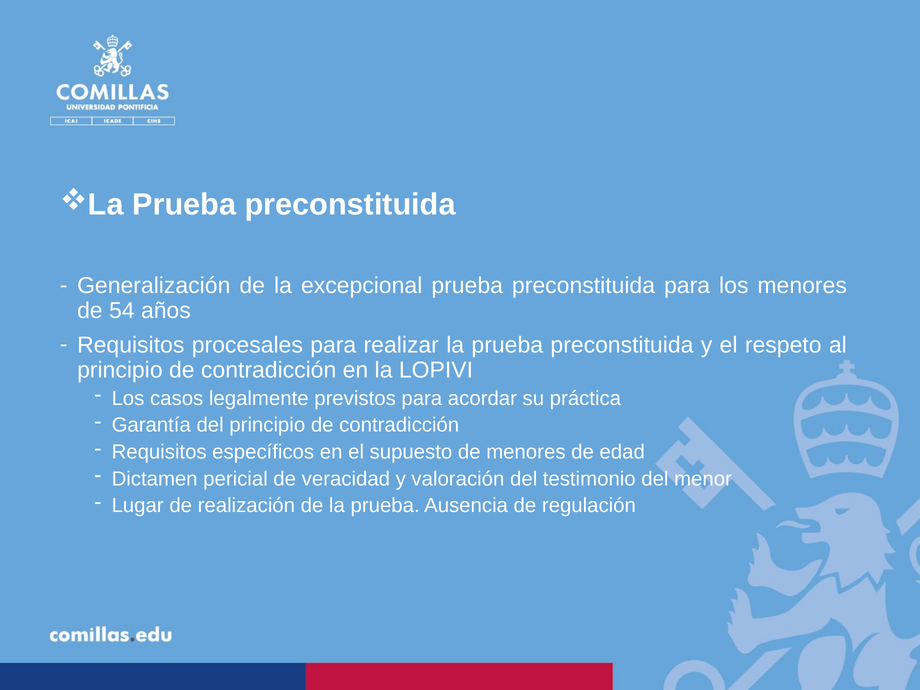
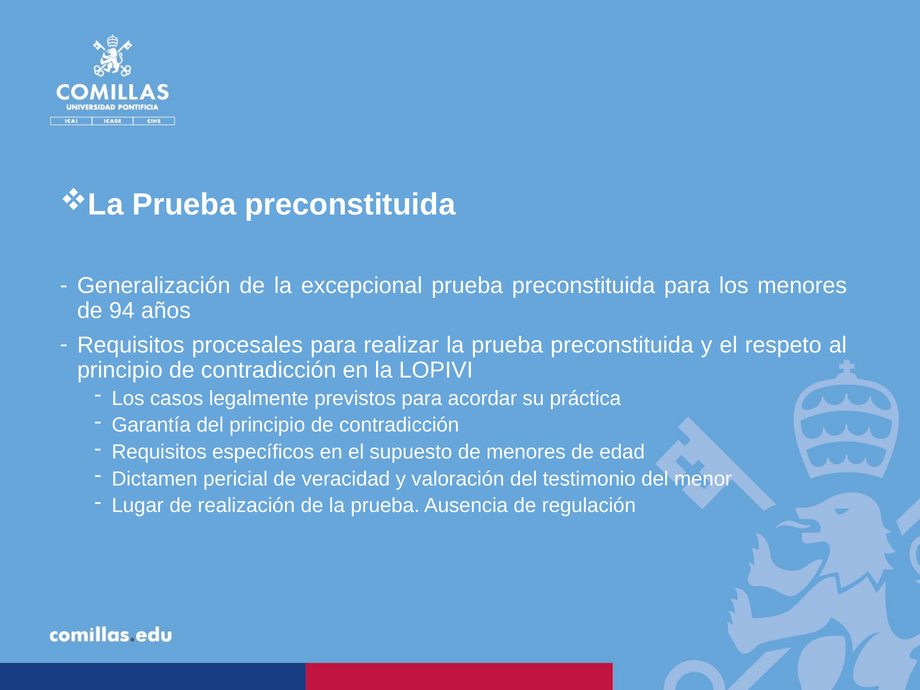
54: 54 -> 94 (122, 311)
